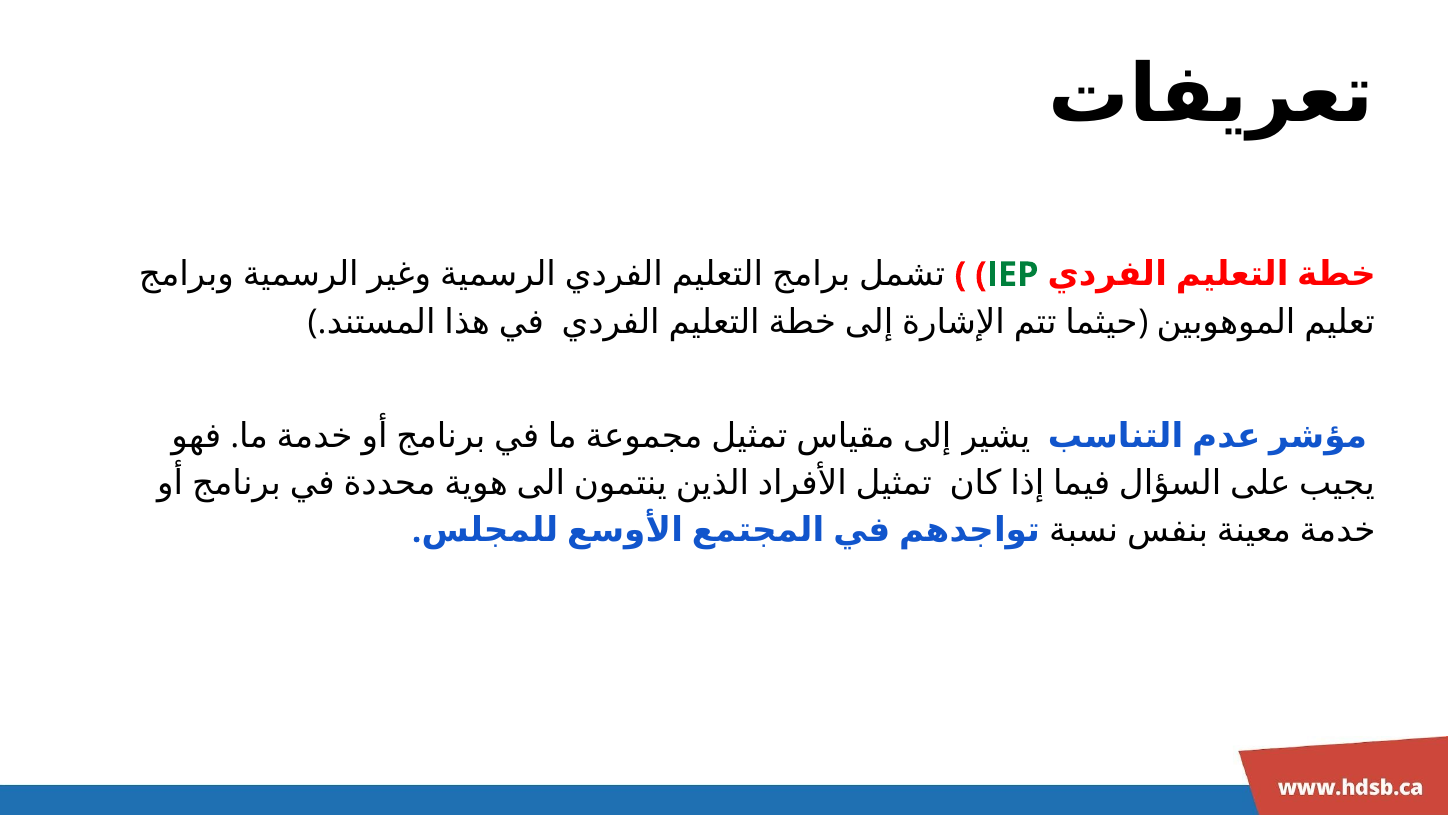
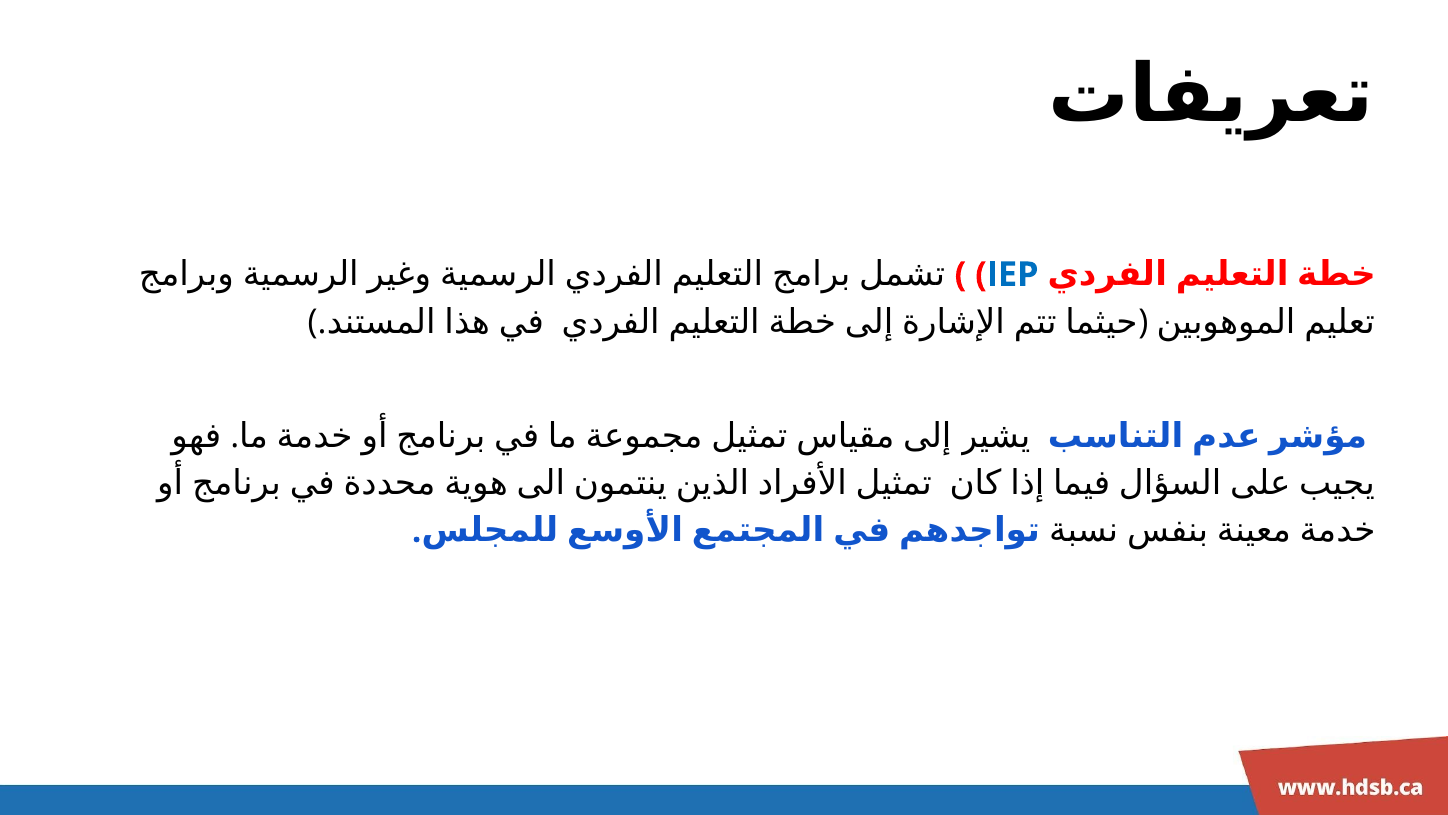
IEP colour: green -> blue (1013, 274)
